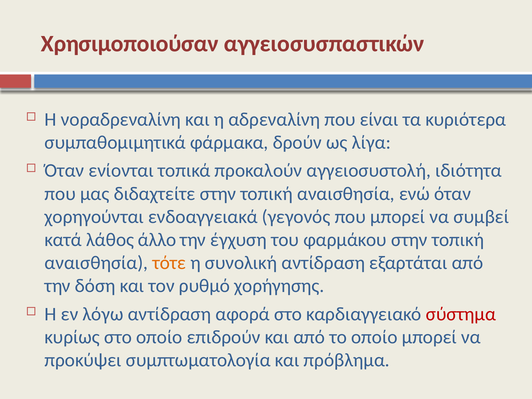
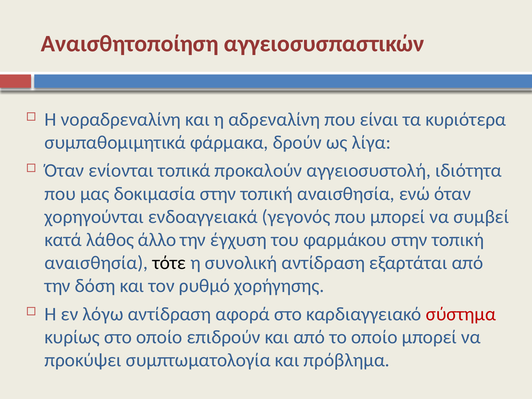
Χρησιμοποιούσαν: Χρησιμοποιούσαν -> Αναισθητοποίηση (130, 44)
διδαχτείτε: διδαχτείτε -> δοκιμασία (155, 194)
τότε colour: orange -> black (169, 263)
